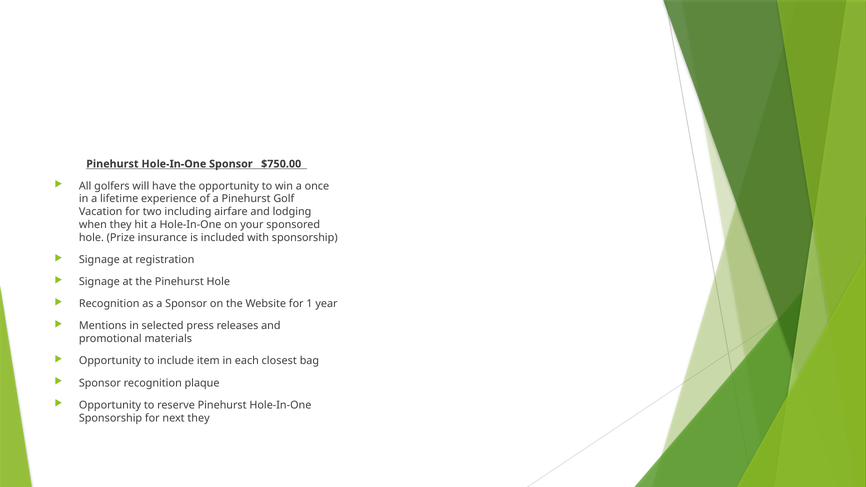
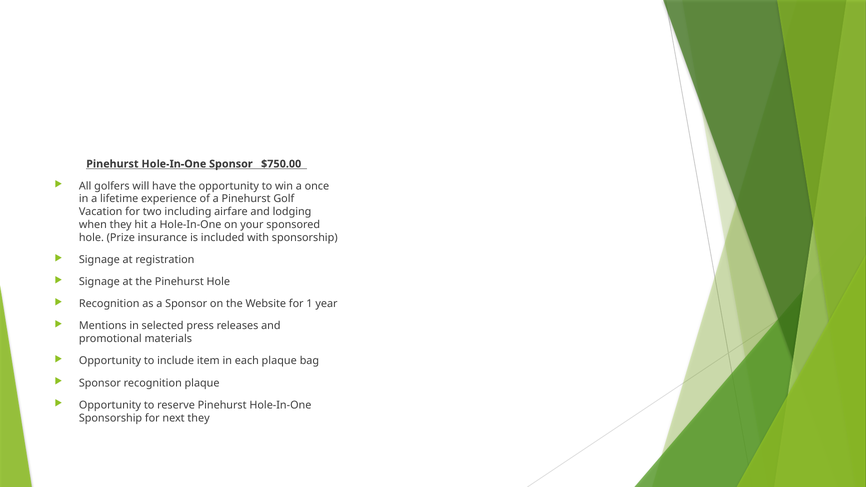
each closest: closest -> plaque (279, 361)
